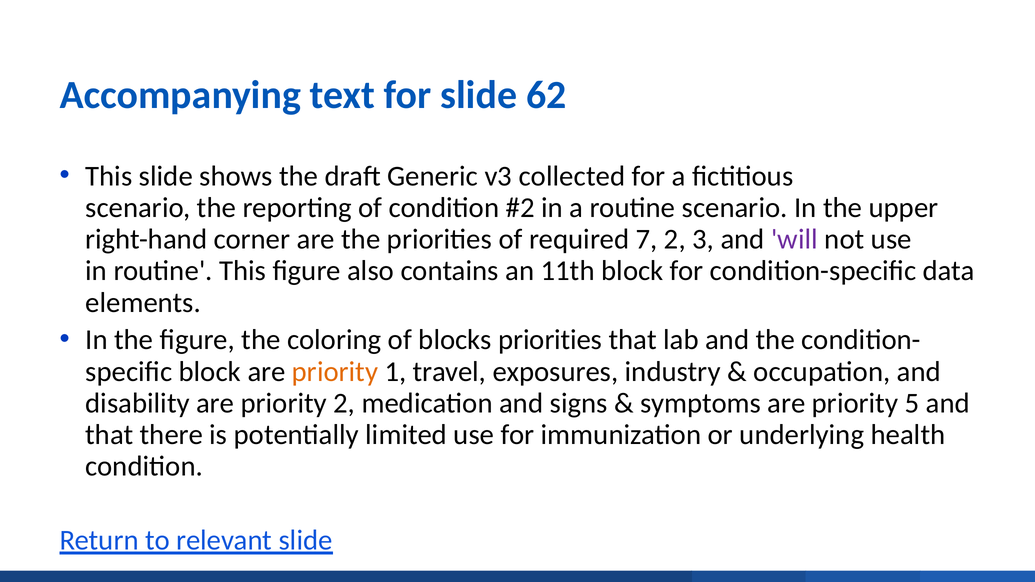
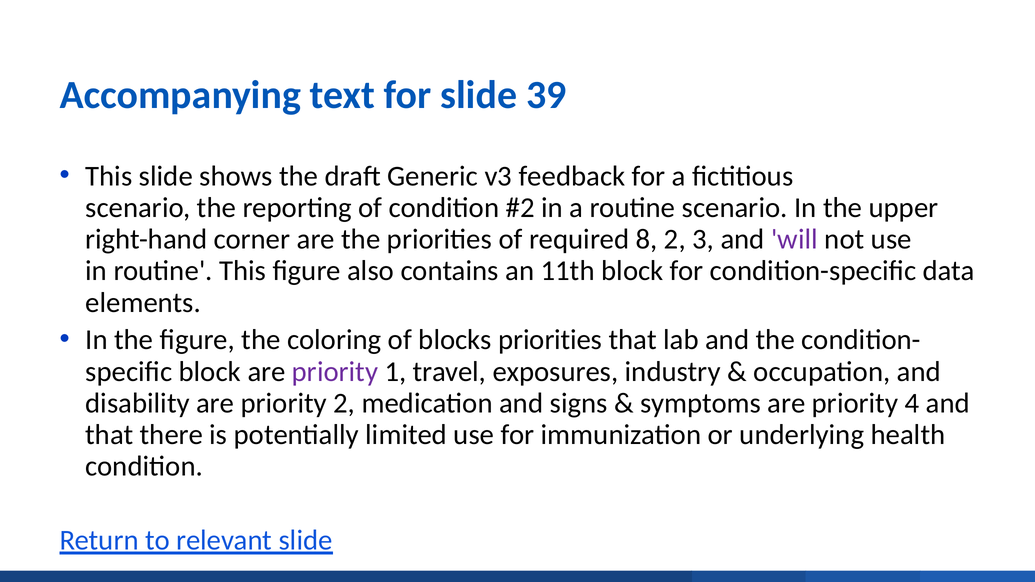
62: 62 -> 39 (546, 95)
collected: collected -> feedback (572, 176)
7: 7 -> 8 (647, 239)
priority colour: orange -> purple (335, 372)
5: 5 -> 4 (912, 403)
